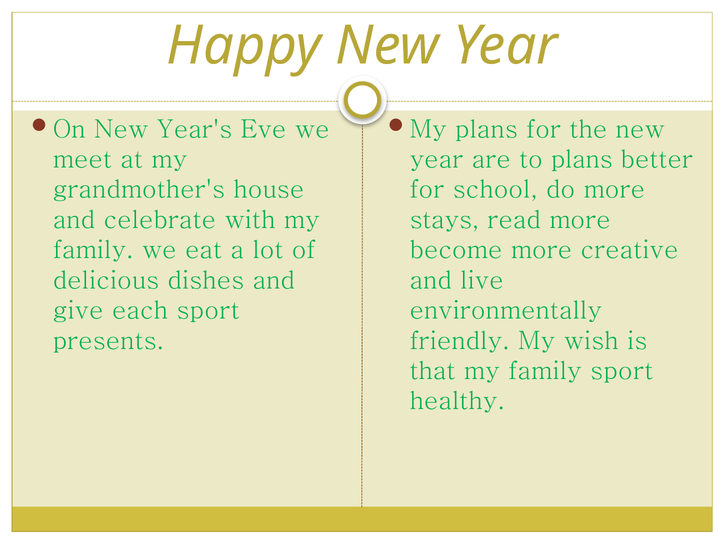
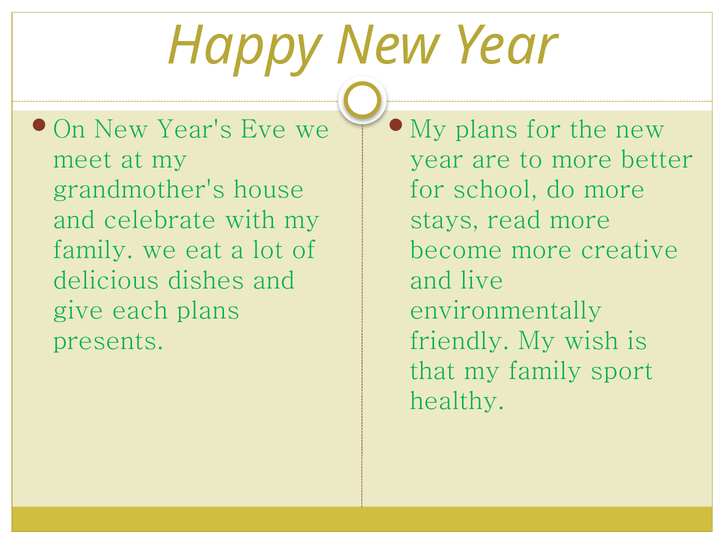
to plans: plans -> more (582, 159)
each sport: sport -> plans (208, 310)
